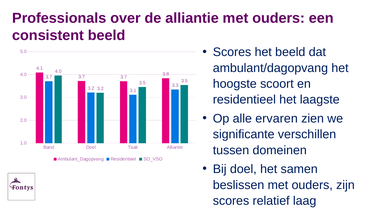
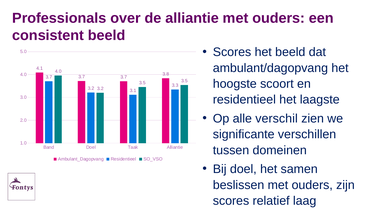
ervaren: ervaren -> verschil (277, 119)
